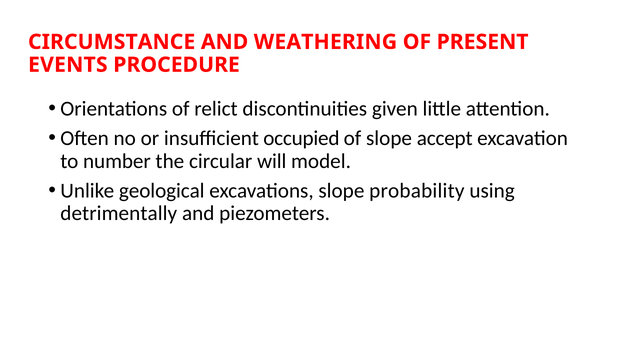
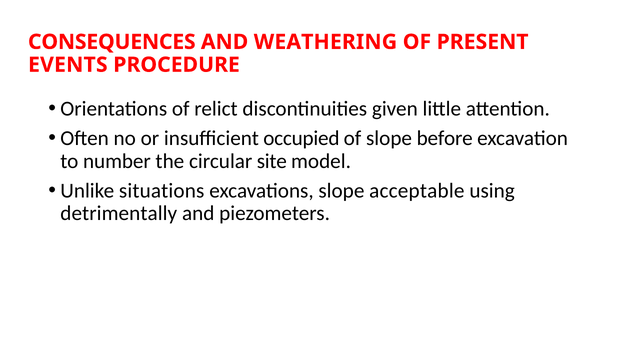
CIRCUMSTANCE: CIRCUMSTANCE -> CONSEQUENCES (112, 42)
accept: accept -> before (445, 138)
will: will -> site (272, 161)
geological: geological -> situations (162, 191)
probability: probability -> acceptable (417, 191)
